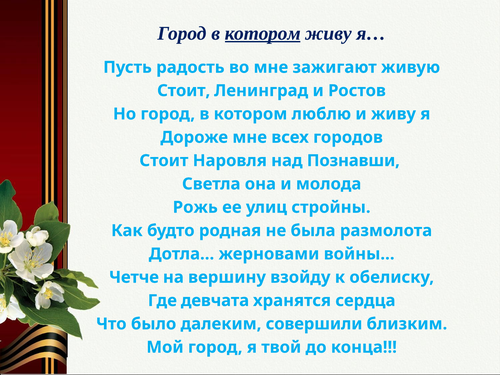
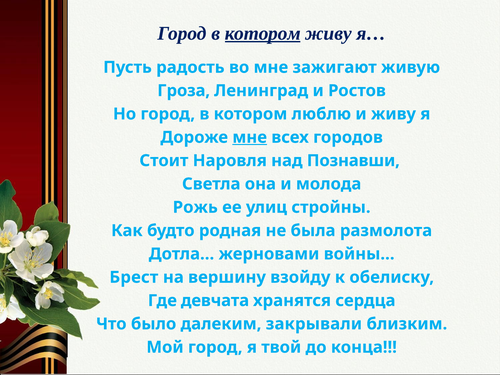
Стоит: Стоит -> Гроза (184, 91)
мне underline: none -> present (250, 137)
Четче: Четче -> Брест (134, 277)
совершили: совершили -> закрывали (314, 324)
